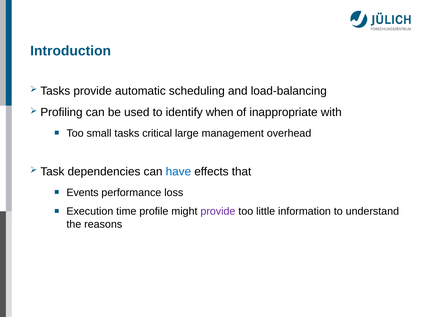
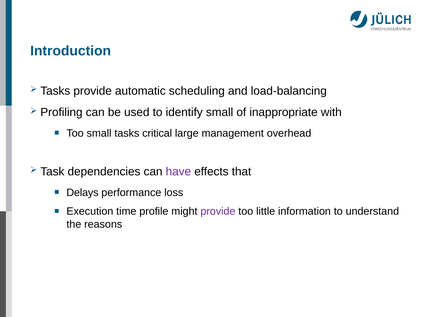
identify when: when -> small (220, 113)
have colour: blue -> purple (178, 172)
Events: Events -> Delays (83, 193)
